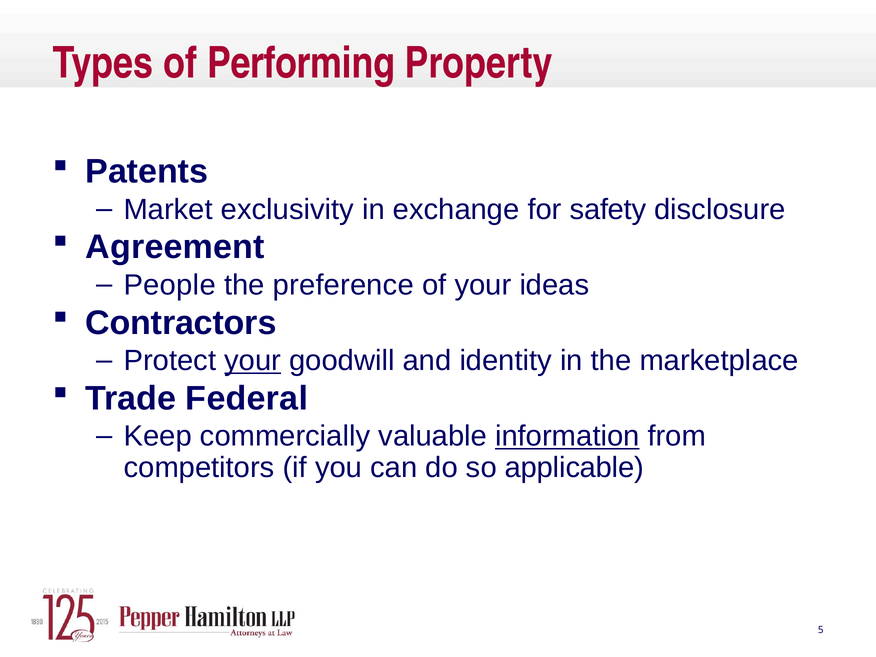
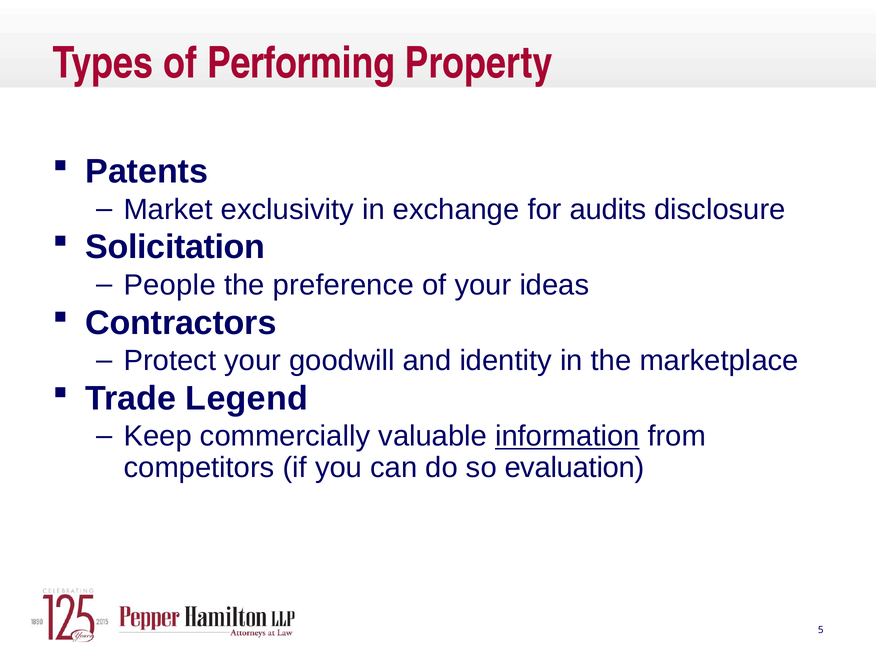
safety: safety -> audits (608, 209)
Agreement: Agreement -> Solicitation (175, 247)
your underline: present -> none (253, 361)
Federal: Federal -> Legend (247, 398)
applicable: applicable -> evaluation (574, 468)
